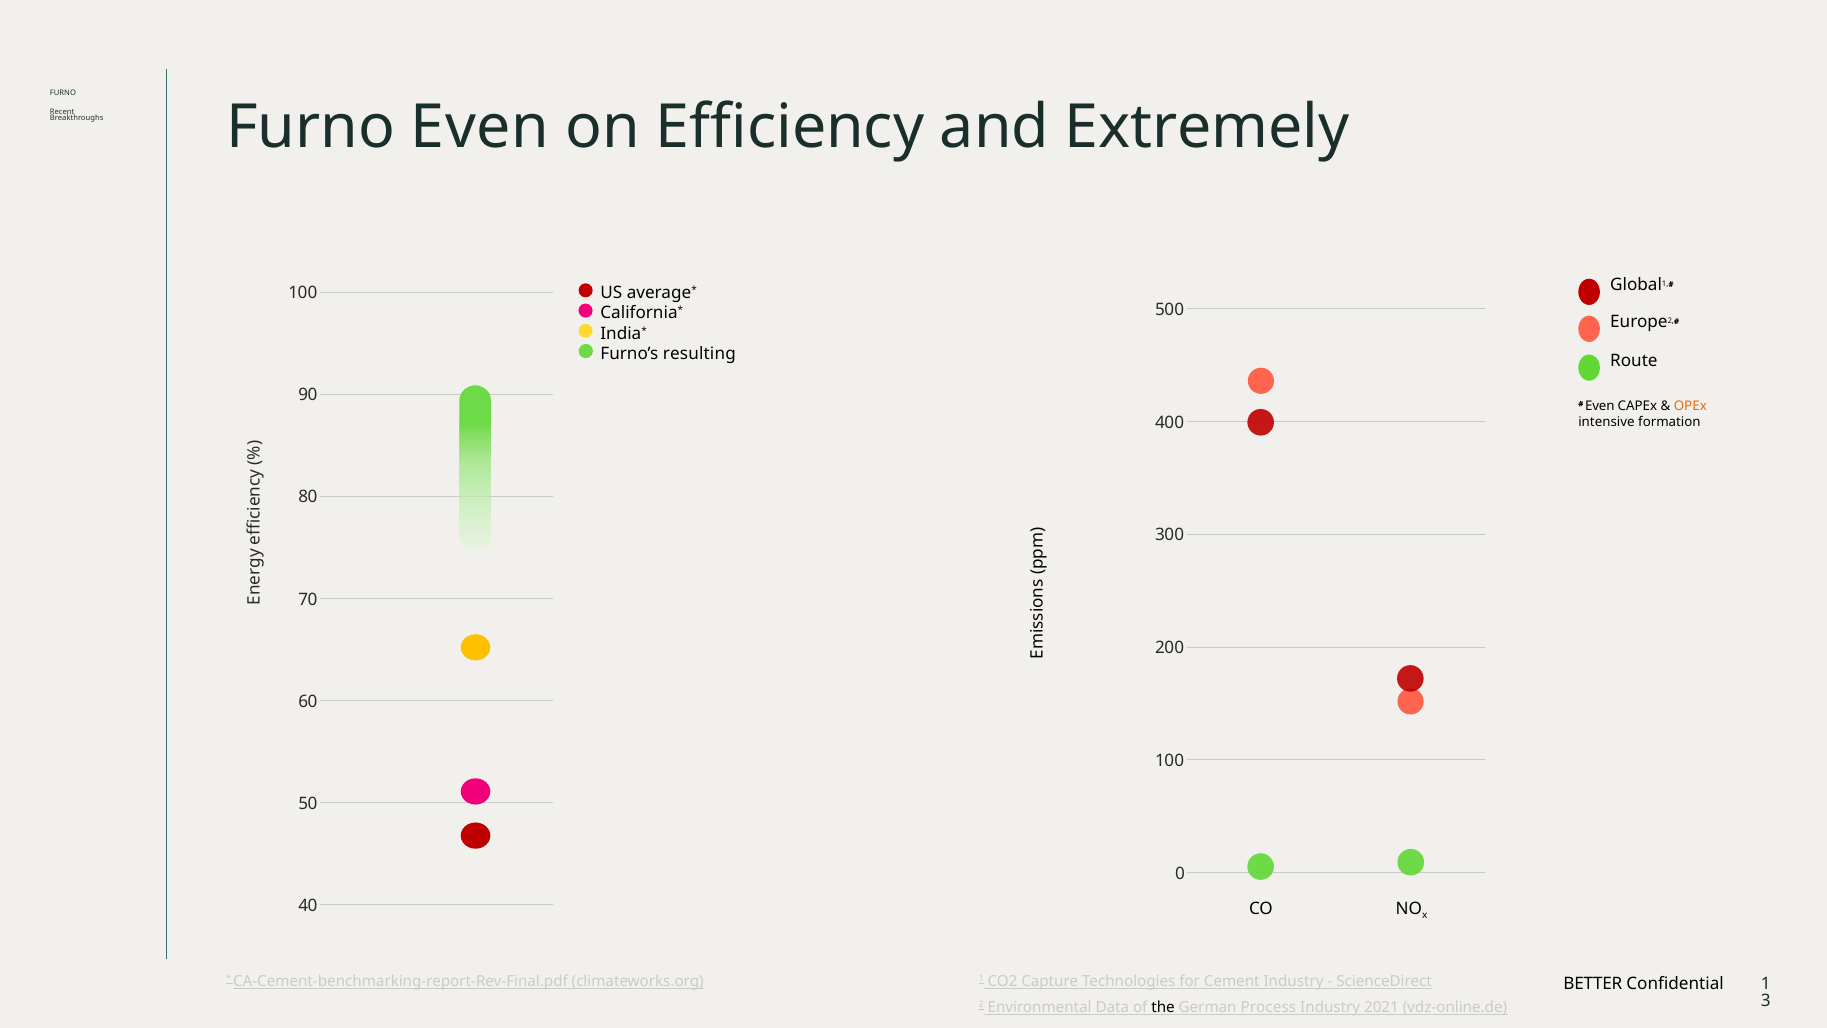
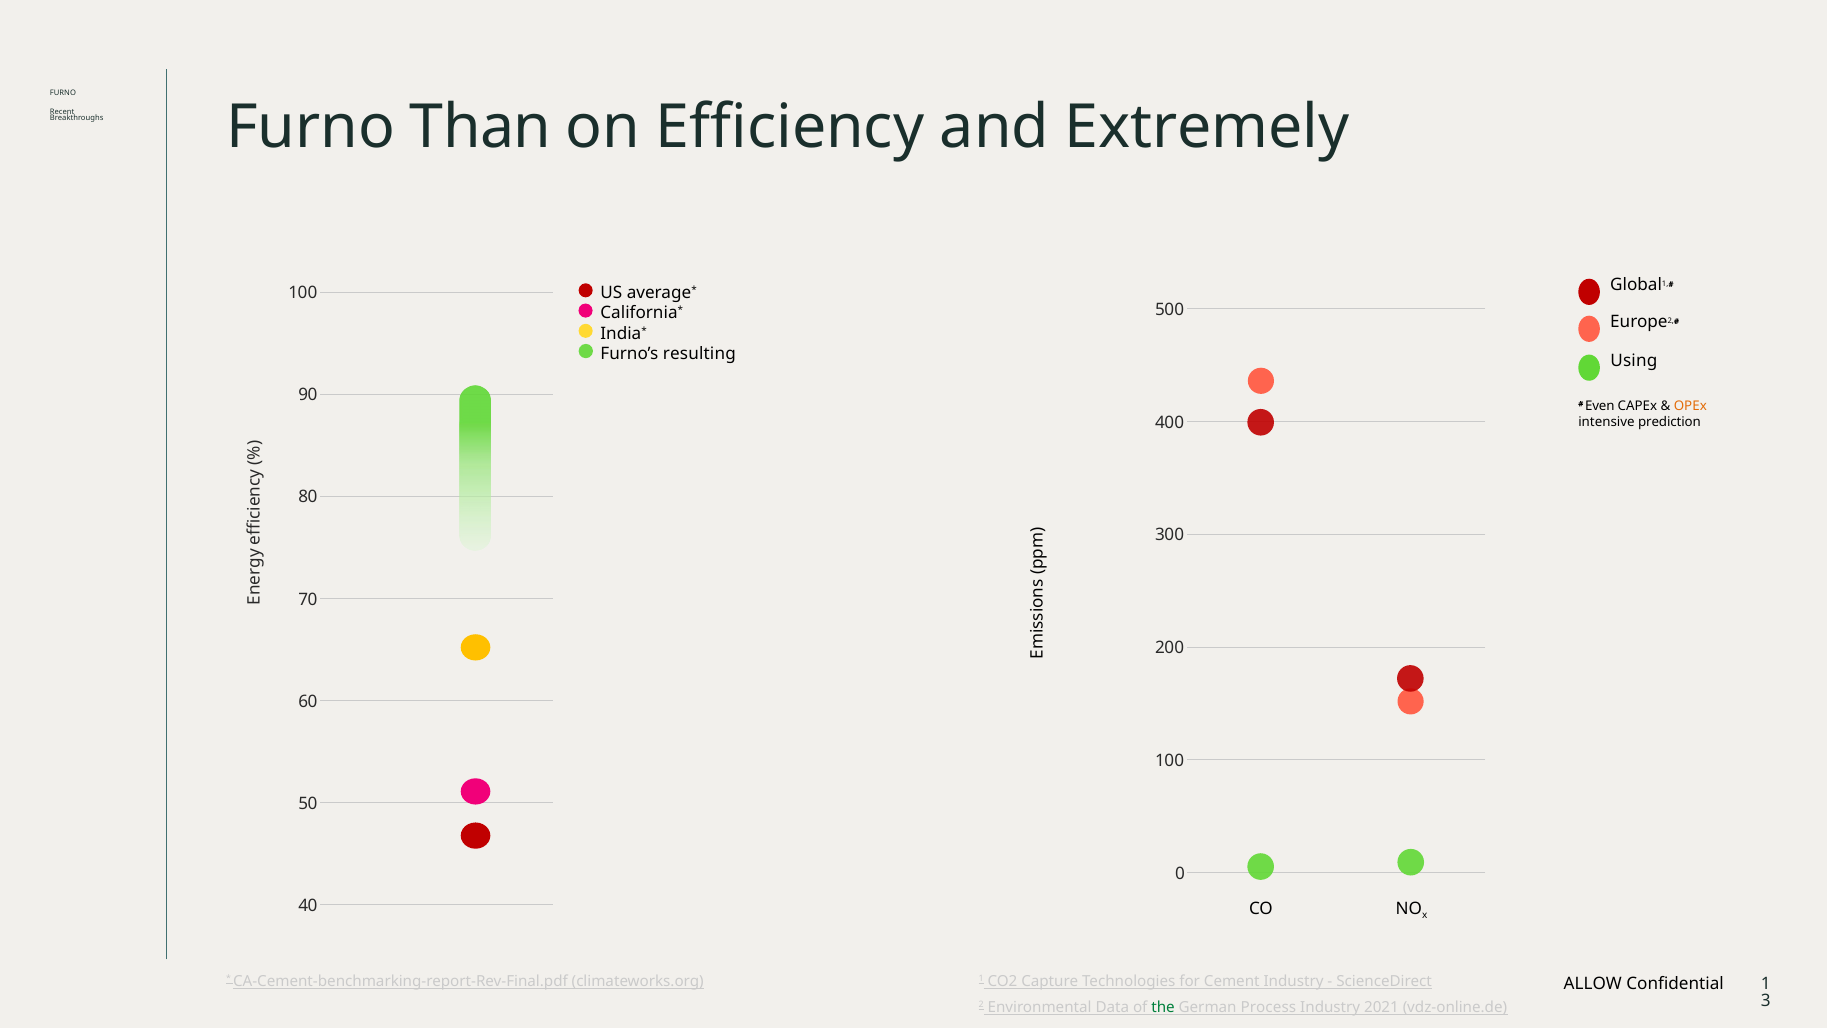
Furno Even: Even -> Than (481, 127)
Route: Route -> Using (1634, 361)
formation: formation -> prediction (1669, 422)
BETTER: BETTER -> ALLOW (1593, 984)
the colour: black -> green (1163, 1007)
